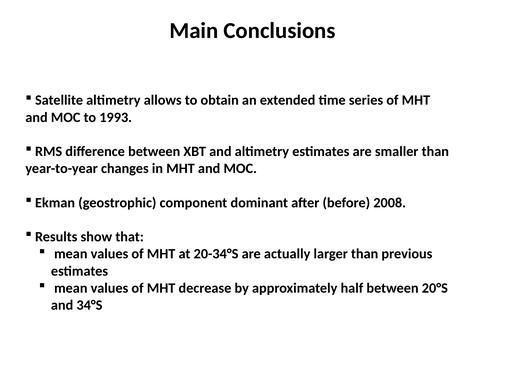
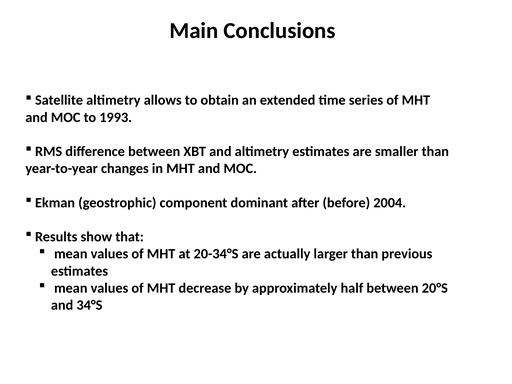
2008: 2008 -> 2004 (390, 203)
